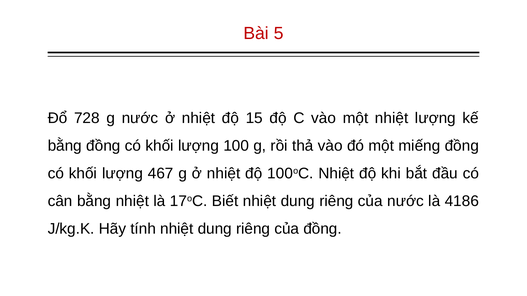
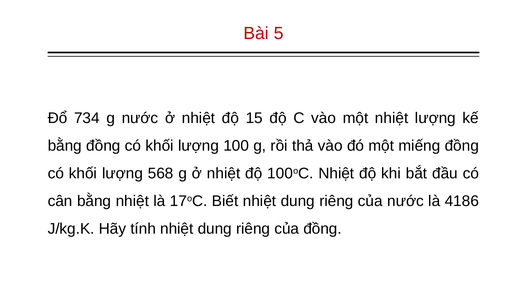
728: 728 -> 734 (87, 118)
467: 467 -> 568 (161, 174)
